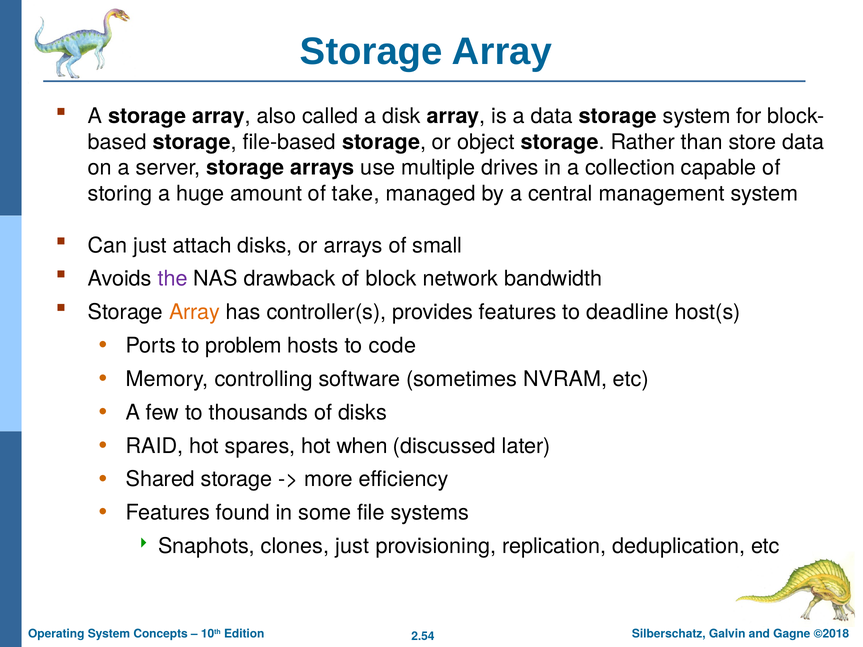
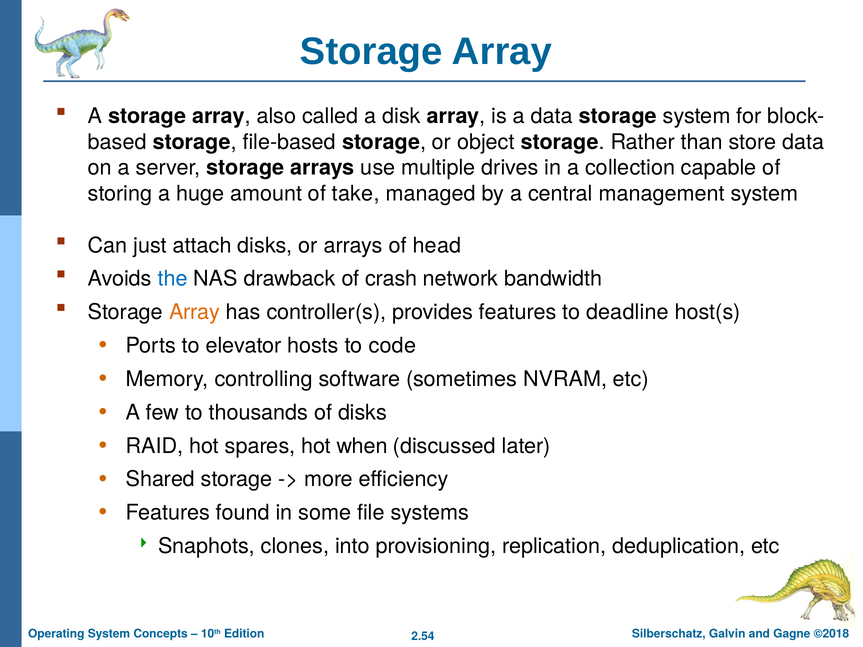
small: small -> head (437, 246)
the colour: purple -> blue (173, 279)
block: block -> crash (391, 279)
problem: problem -> elevator (244, 346)
clones just: just -> into (352, 546)
